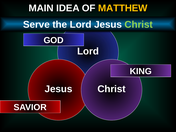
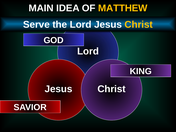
Christ colour: light green -> yellow (139, 25)
